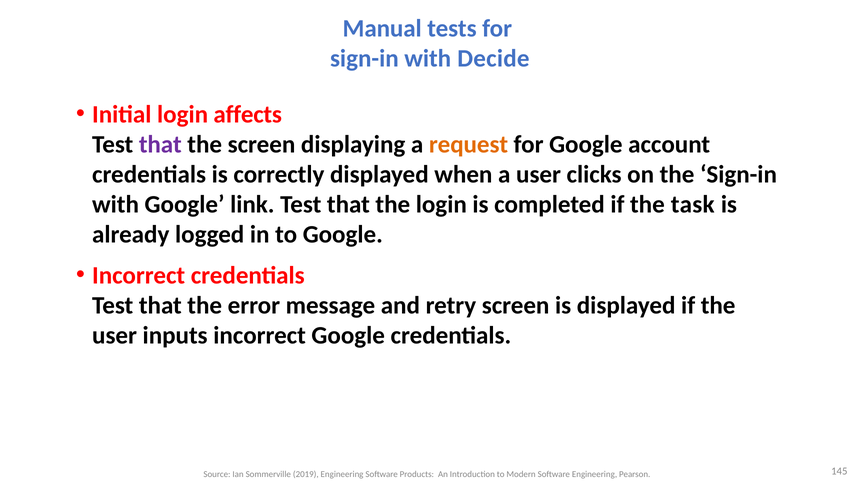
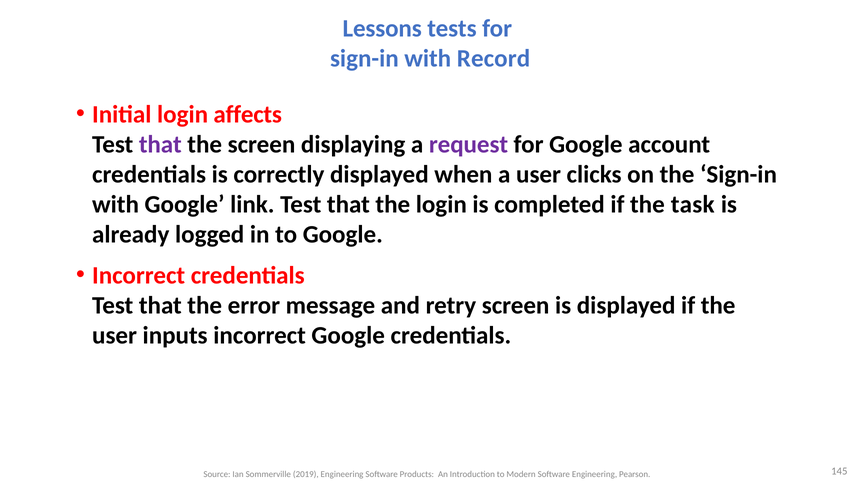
Manual: Manual -> Lessons (382, 28)
Decide: Decide -> Record (494, 58)
request colour: orange -> purple (468, 145)
